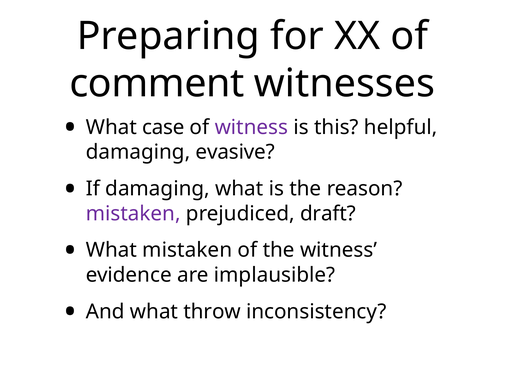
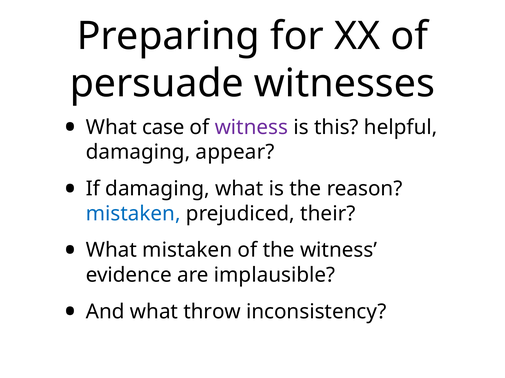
comment: comment -> persuade (157, 84)
evasive: evasive -> appear (235, 152)
mistaken colour: purple -> blue (133, 214)
draft: draft -> their (328, 214)
